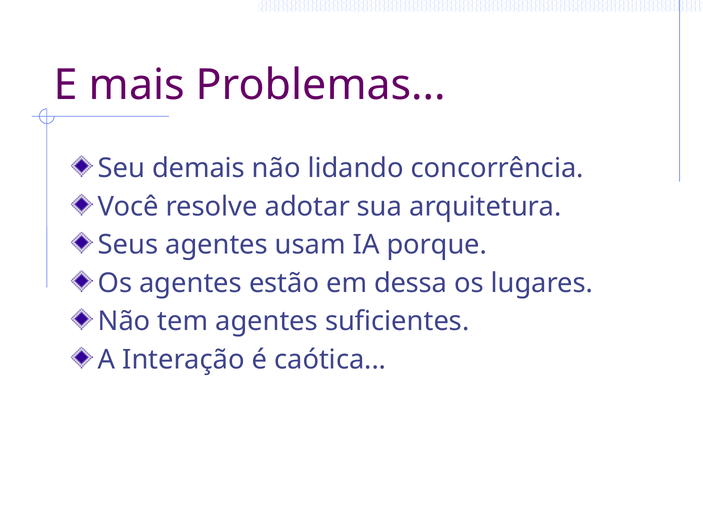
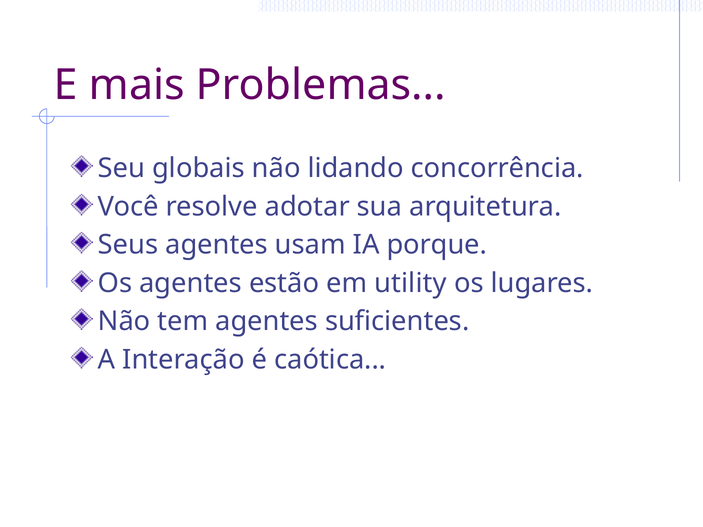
demais: demais -> globais (199, 168)
dessa: dessa -> utility (410, 283)
